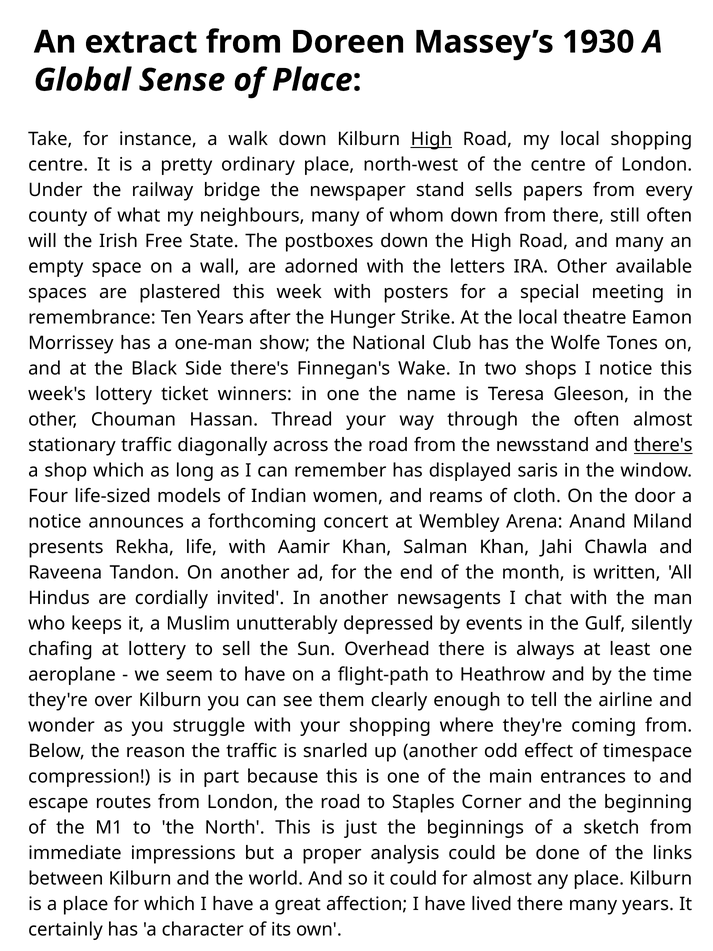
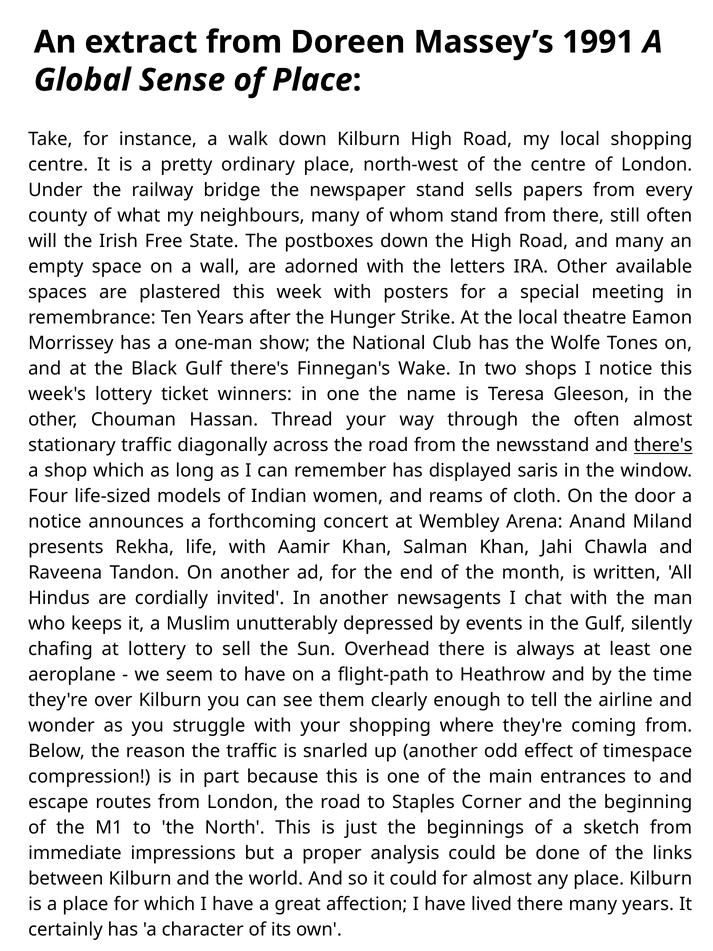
1930: 1930 -> 1991 (598, 42)
High underline: present -> none (431, 139)
whom down: down -> stand (474, 216)
Black Side: Side -> Gulf (204, 369)
